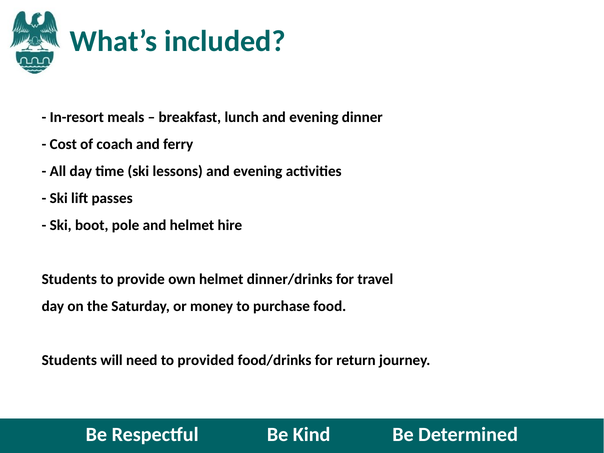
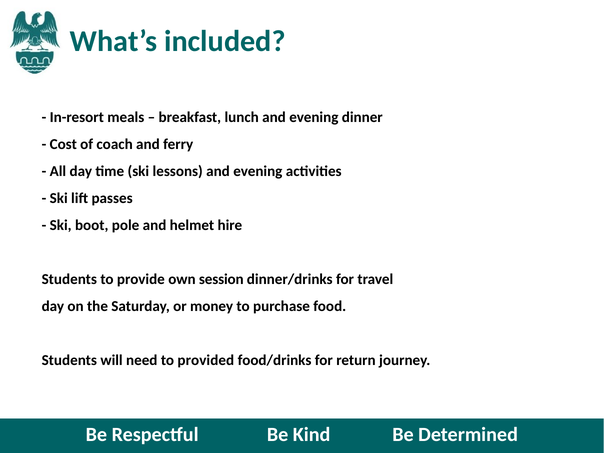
own helmet: helmet -> session (221, 279)
